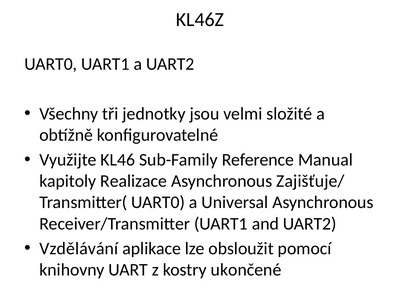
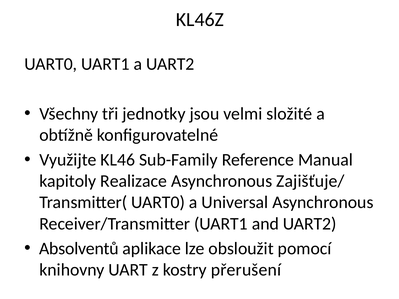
Vzdělávání: Vzdělávání -> Absolventů (79, 249)
ukončené: ukončené -> přerušení (246, 270)
